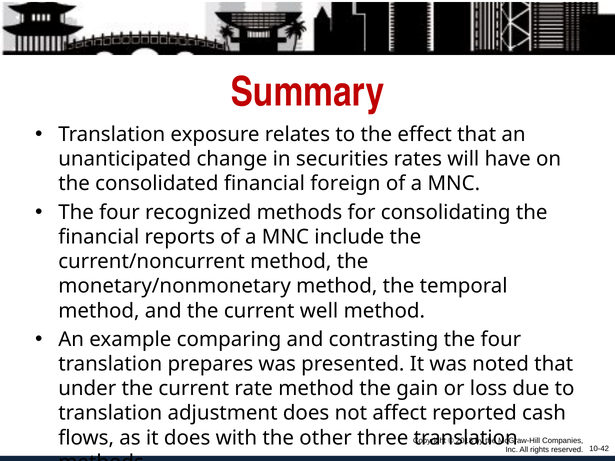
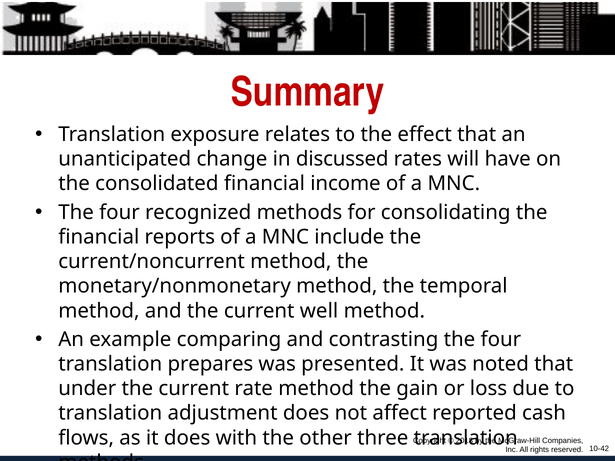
securities: securities -> discussed (342, 159)
foreign: foreign -> income (345, 184)
